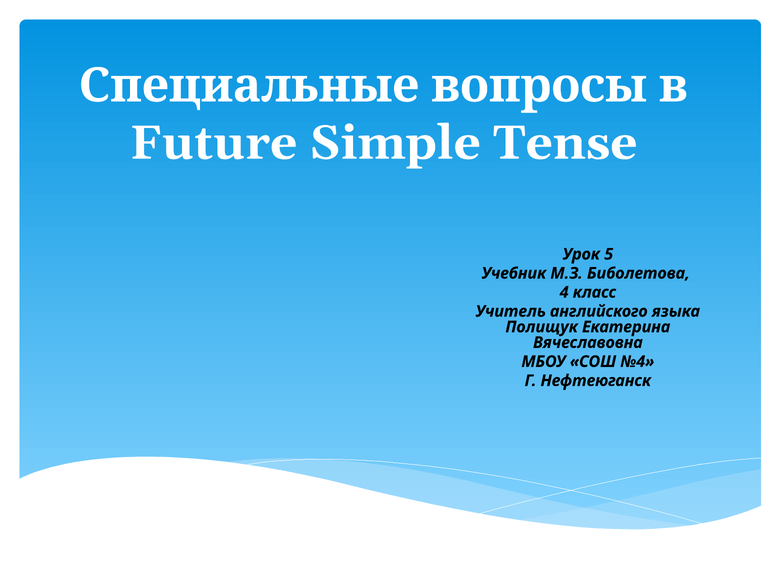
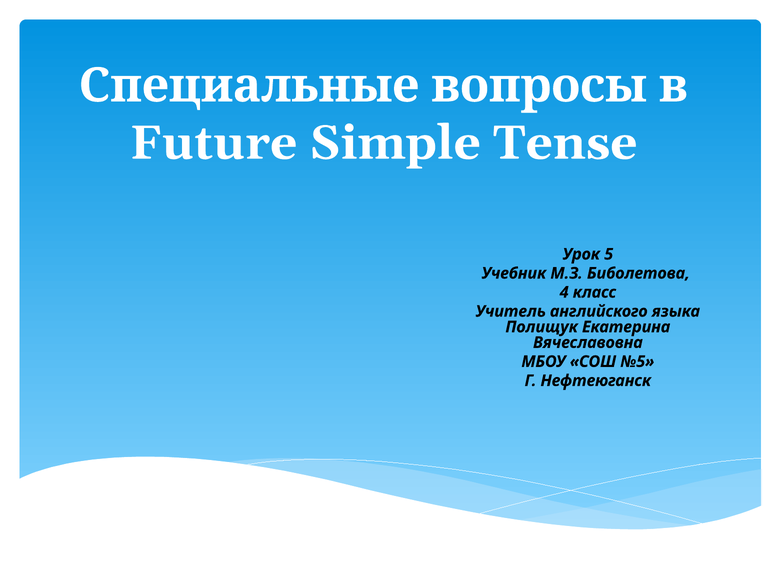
№4: №4 -> №5 (637, 362)
